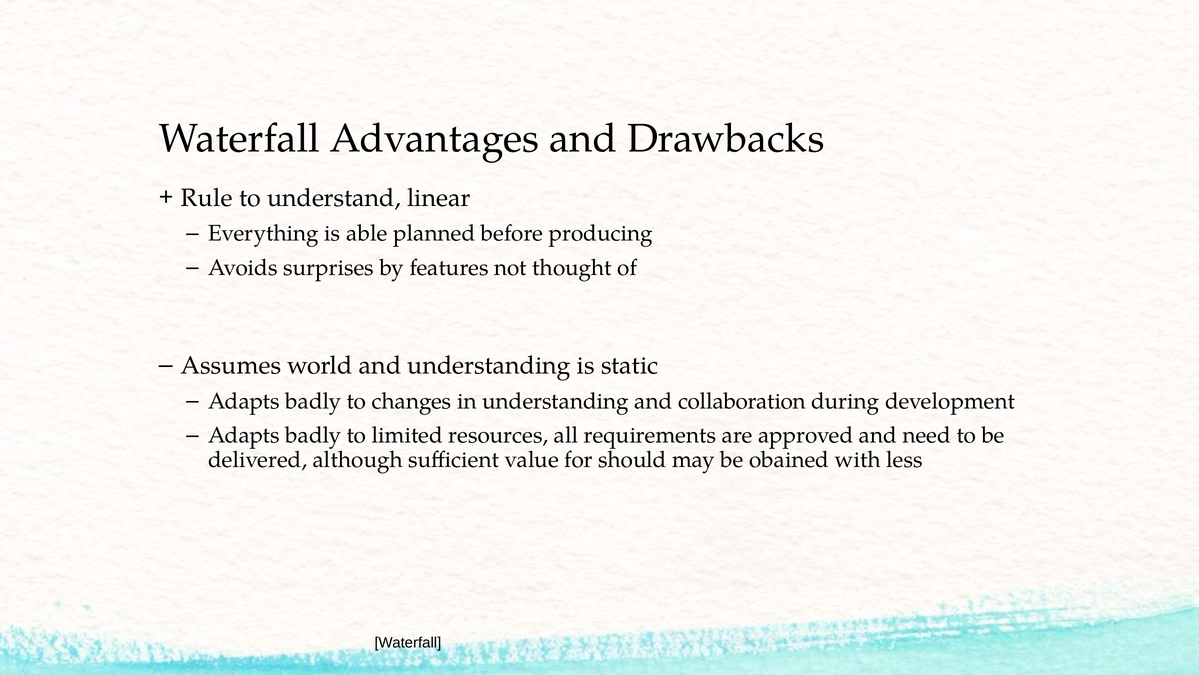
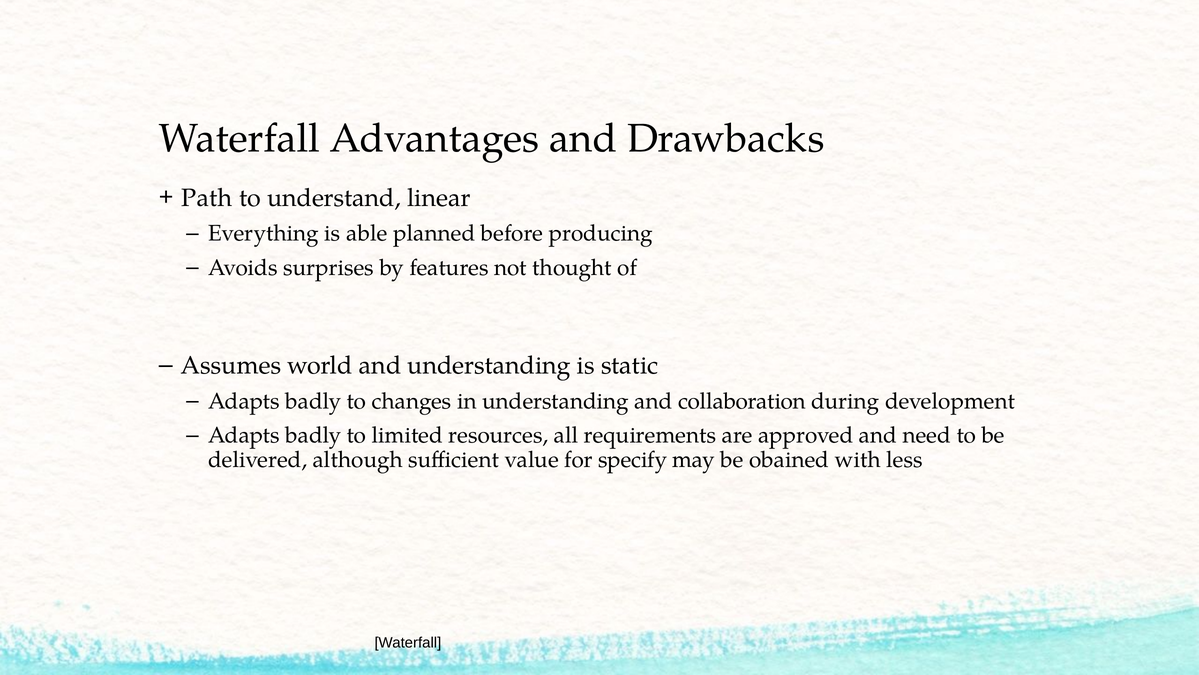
Rule: Rule -> Path (207, 198)
should: should -> specify (633, 460)
